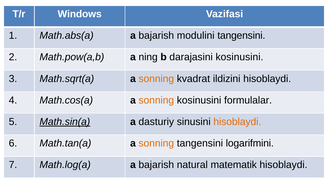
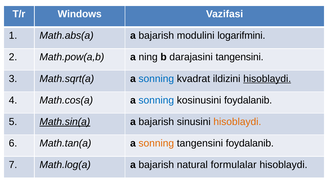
modulini tangensini: tangensini -> logarifmini (241, 36)
darajasini kosinusini: kosinusini -> tangensini (240, 57)
sonning colour: orange -> blue (156, 78)
hisoblaydi underline: none -> present (267, 78)
sonning colour: orange -> blue (156, 100)
kosinusini formulalar: formulalar -> foydalanib (248, 100)
dasturiy: dasturiy -> bajarish (156, 121)
tangensini logarifmini: logarifmini -> foydalanib (250, 143)
matematik: matematik -> formulalar (234, 164)
